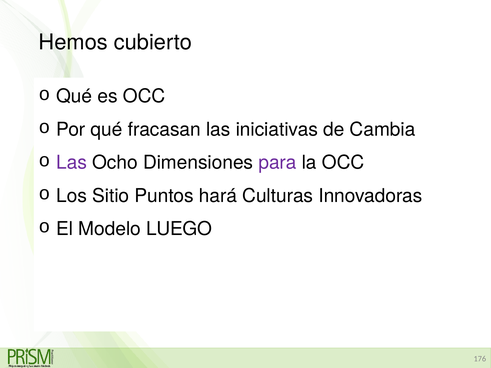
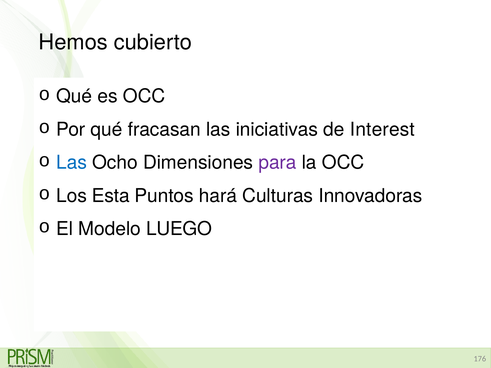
Cambia: Cambia -> Interest (382, 130)
Las colour: purple -> blue (72, 163)
Sitio: Sitio -> Esta (111, 196)
